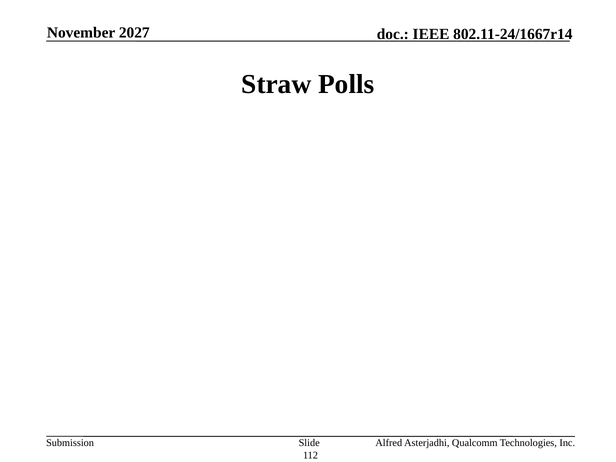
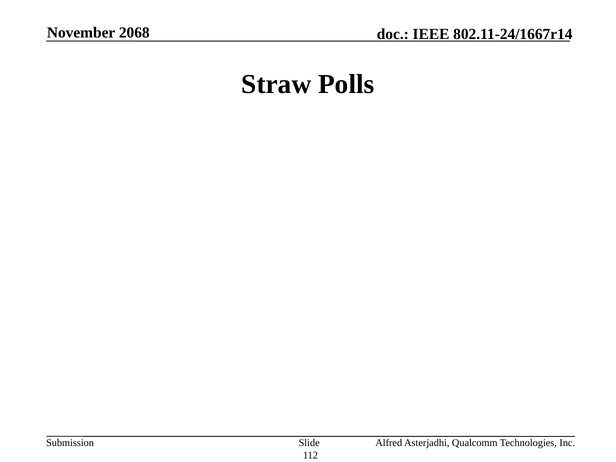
2027: 2027 -> 2068 (134, 33)
